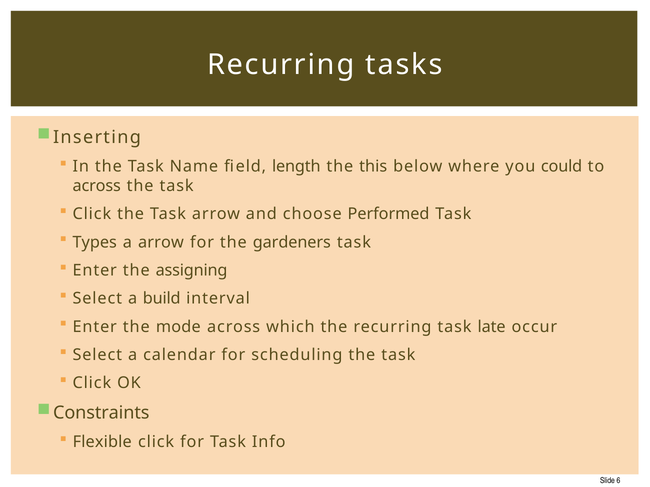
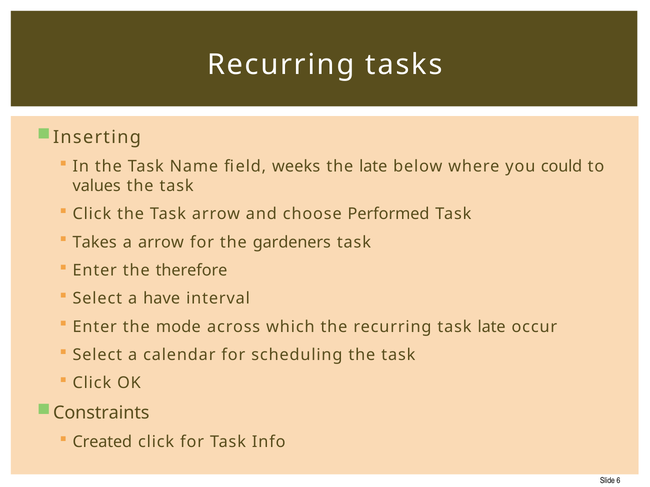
length: length -> weeks (296, 167)
the this: this -> late (373, 167)
across: across -> values (97, 186)
Types: Types -> Takes (95, 243)
assigning: assigning -> therefore (192, 271)
build: build -> have (162, 299)
Flexible: Flexible -> Created (102, 442)
